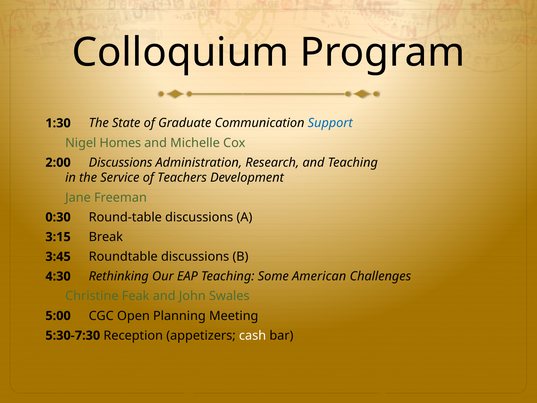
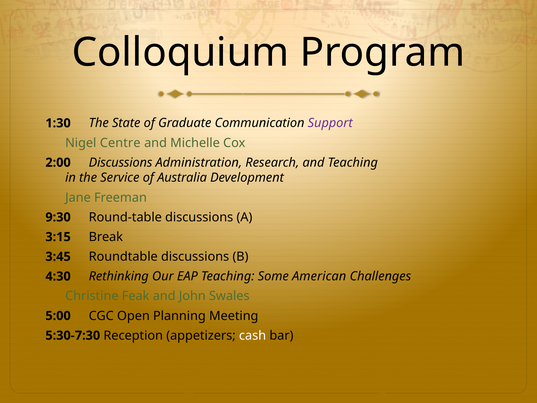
Support colour: blue -> purple (330, 123)
Homes: Homes -> Centre (120, 143)
Teachers: Teachers -> Australia (182, 178)
0:30: 0:30 -> 9:30 (58, 217)
